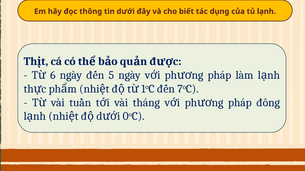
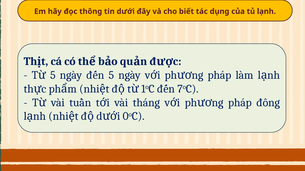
6: 6 -> 5 (53, 75)
